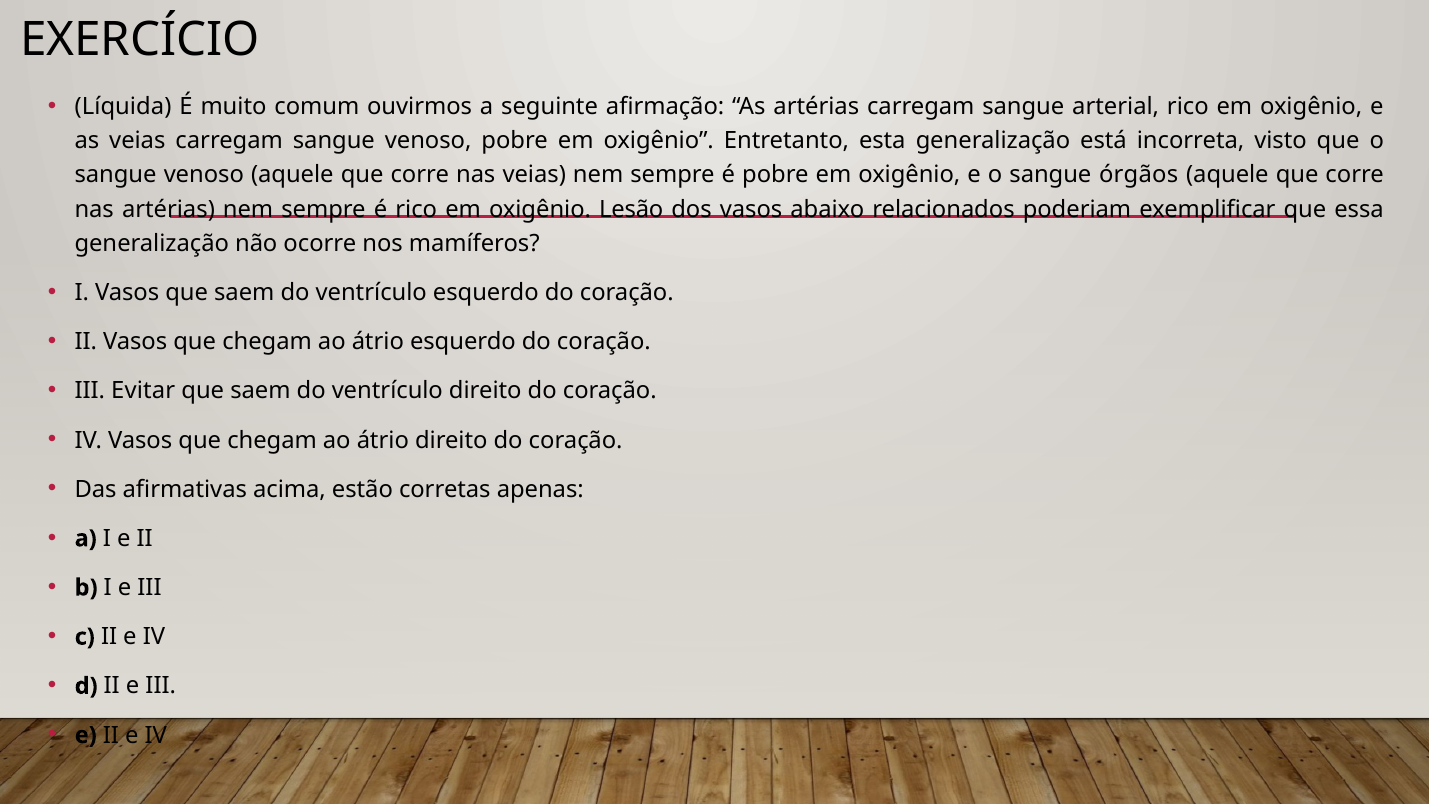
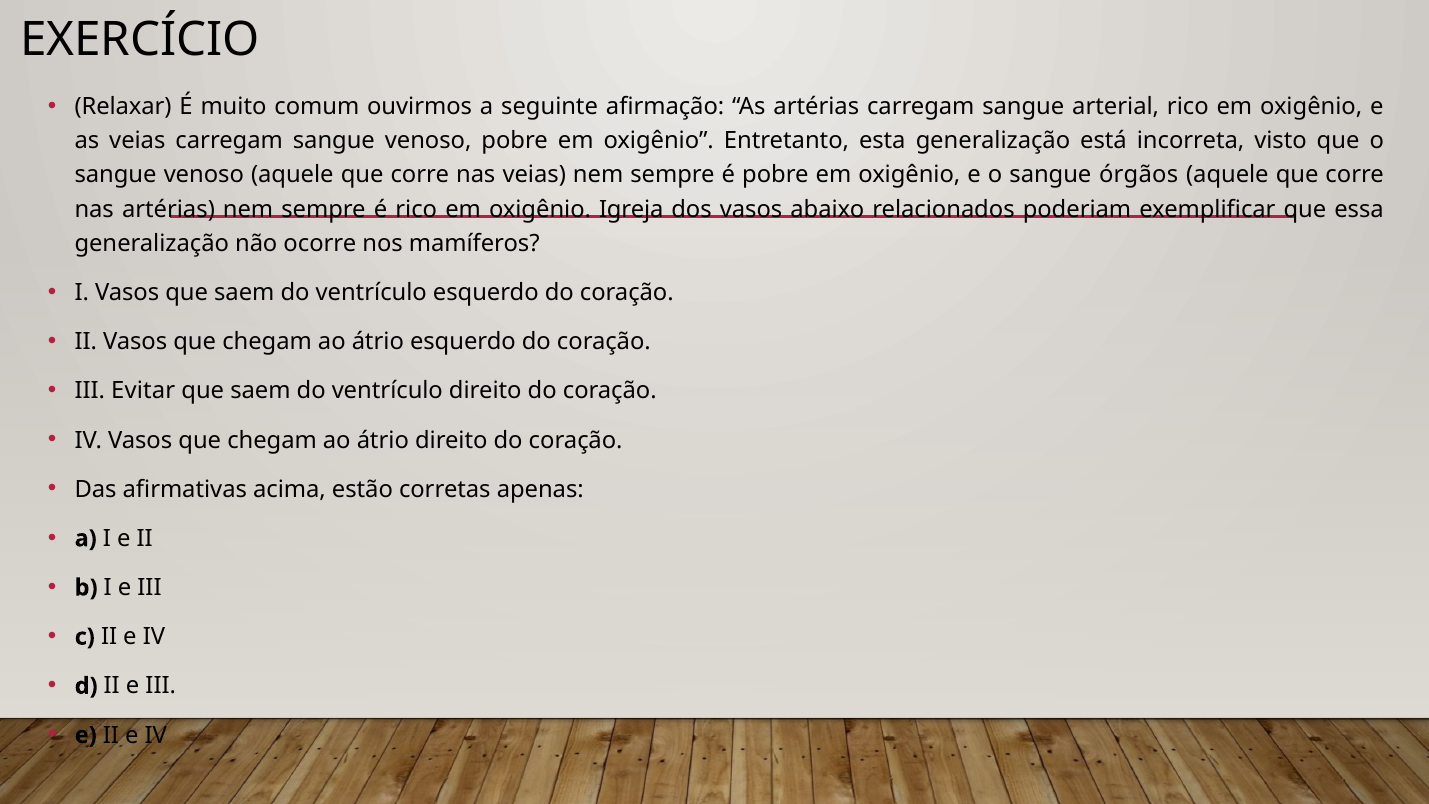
Líquida: Líquida -> Relaxar (123, 106)
Lesão: Lesão -> Igreja (631, 209)
